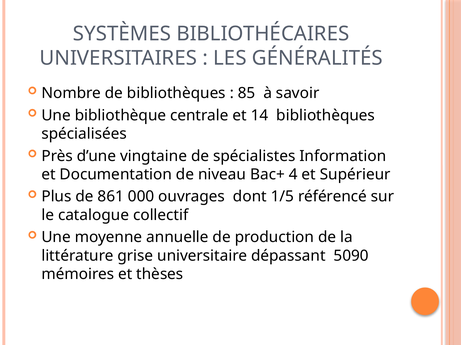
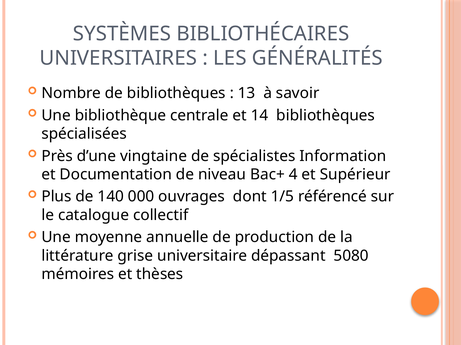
85: 85 -> 13 (247, 93)
861: 861 -> 140 (111, 197)
5090: 5090 -> 5080 (351, 256)
